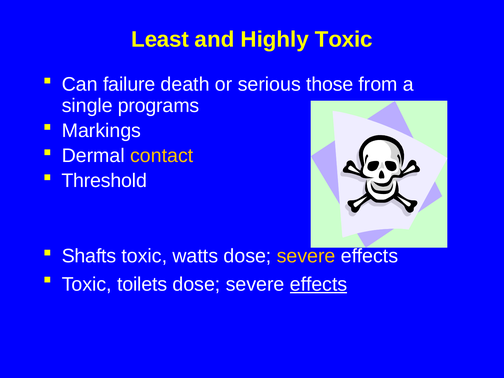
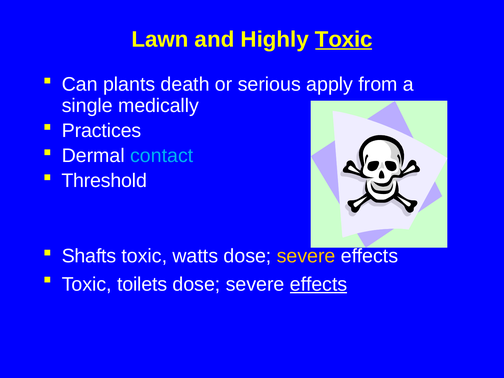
Least: Least -> Lawn (160, 39)
Toxic underline: none -> present (344, 39)
failure: failure -> plants (129, 84)
those: those -> apply (330, 84)
programs: programs -> medically (159, 106)
Markings: Markings -> Practices (101, 131)
contact colour: yellow -> light blue (162, 156)
